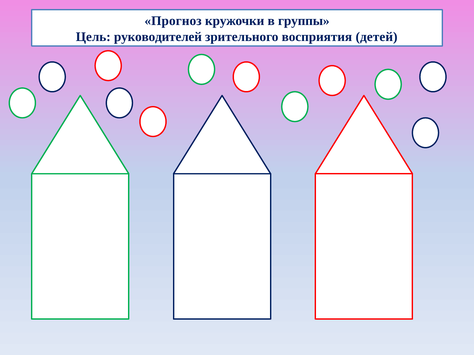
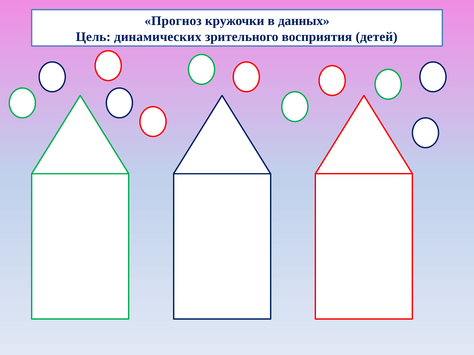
группы: группы -> данных (304, 21)
руководителей: руководителей -> динамических (158, 37)
